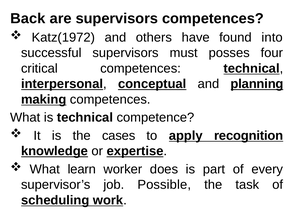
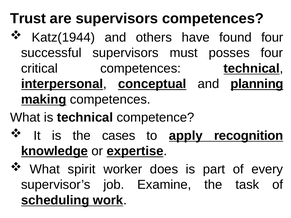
Back: Back -> Trust (28, 18)
Katz(1972: Katz(1972 -> Katz(1944 (63, 37)
found into: into -> four (272, 37)
learn: learn -> spirit (82, 169)
Possible: Possible -> Examine (164, 185)
